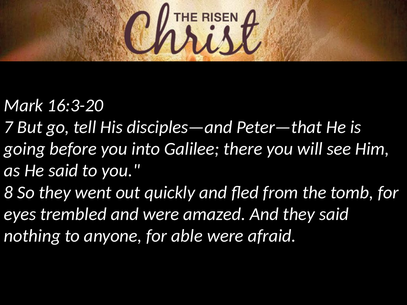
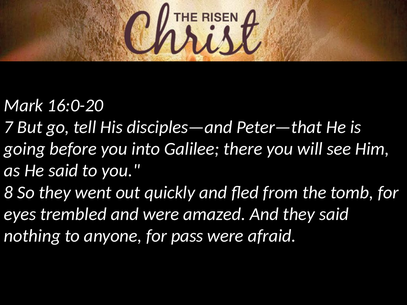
16:3-20: 16:3-20 -> 16:0-20 (75, 106)
able: able -> pass (187, 236)
